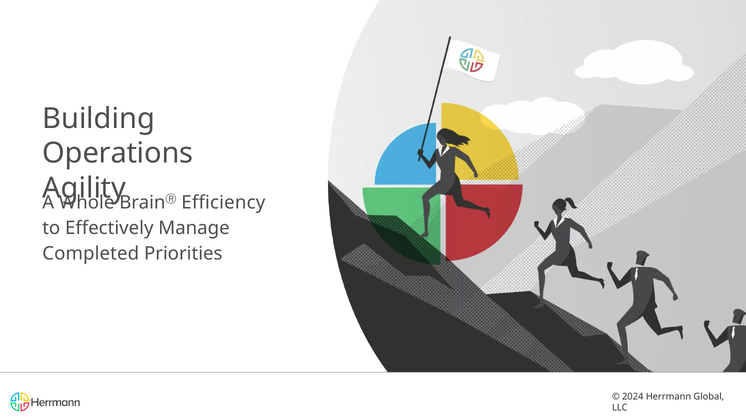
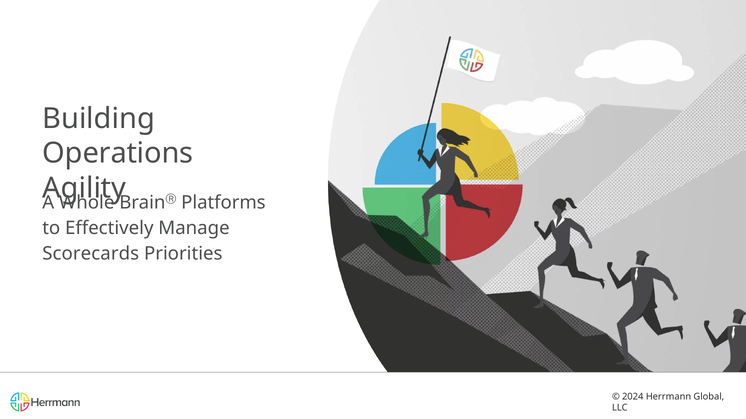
Efficiency: Efficiency -> Platforms (223, 203)
Completed: Completed -> Scorecards (91, 254)
